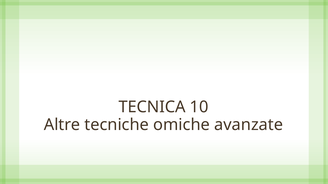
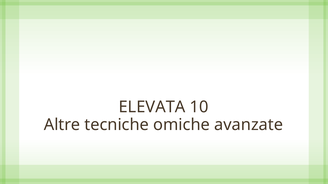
TECNICA: TECNICA -> ELEVATA (152, 107)
